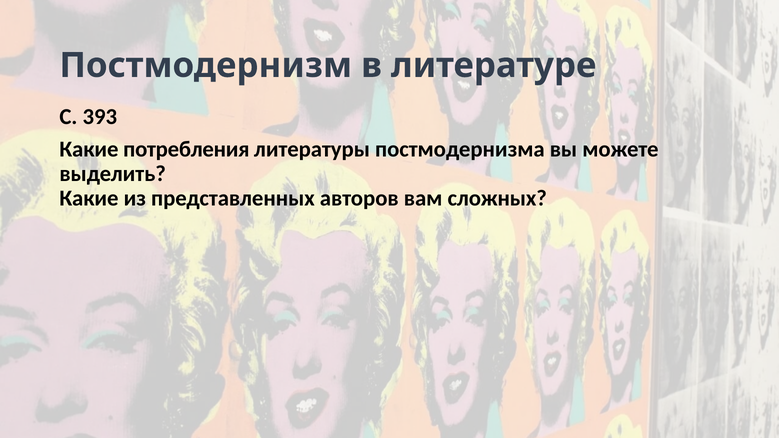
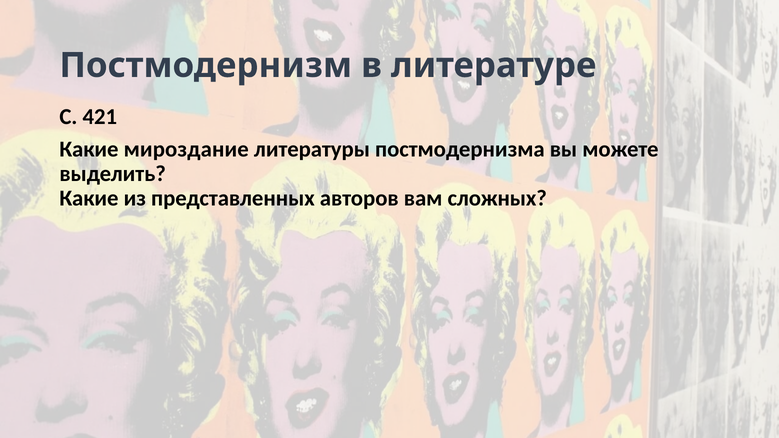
393: 393 -> 421 (100, 117)
потребления: потребления -> мироздание (186, 150)
